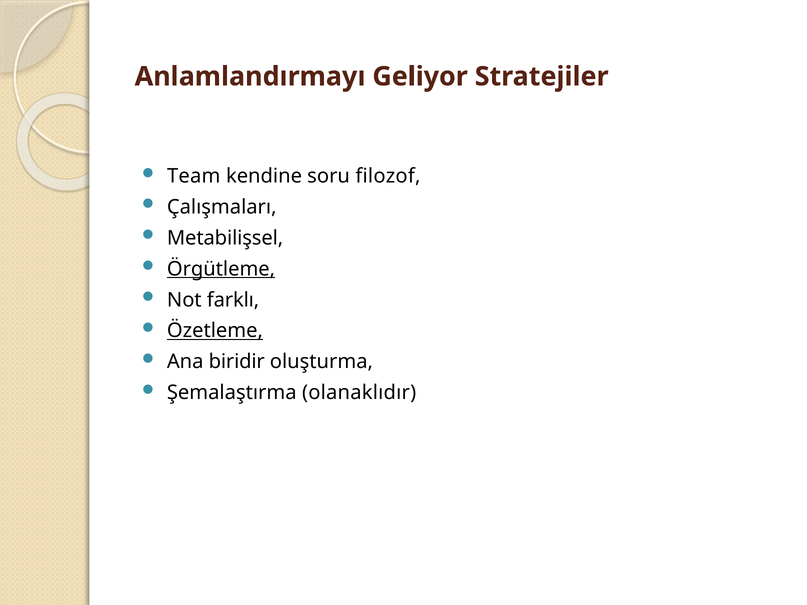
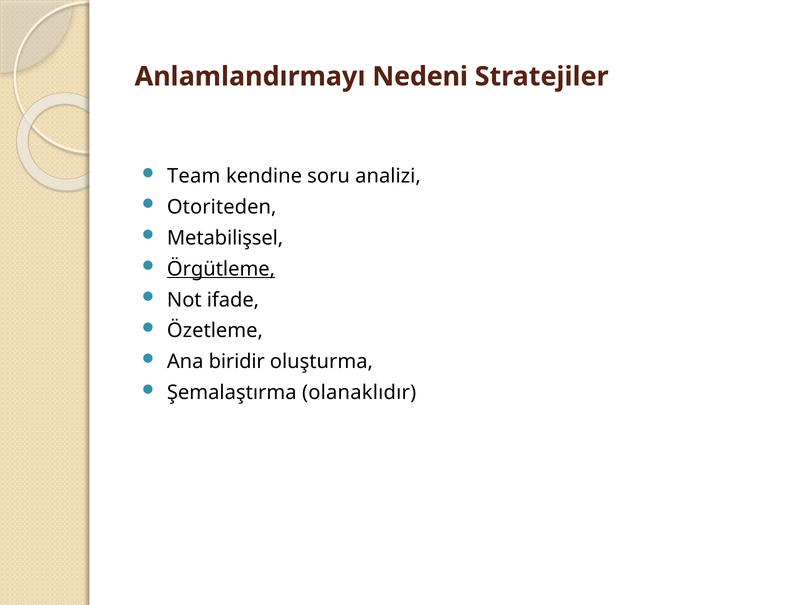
Geliyor: Geliyor -> Nedeni (420, 77)
filozof: filozof -> analizi (388, 176)
Çalışmaları: Çalışmaları -> Otoriteden (222, 207)
farklı: farklı -> ifade (233, 300)
Özetleme underline: present -> none (215, 331)
